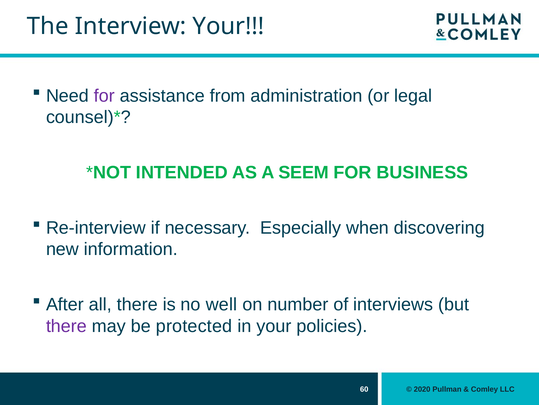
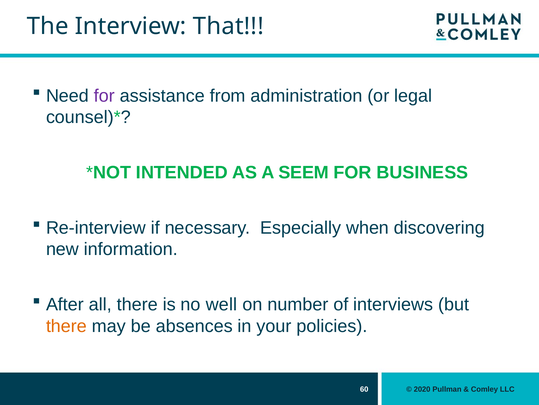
Interview Your: Your -> That (228, 26)
there colour: purple -> orange (66, 326)
protected: protected -> absences (194, 326)
